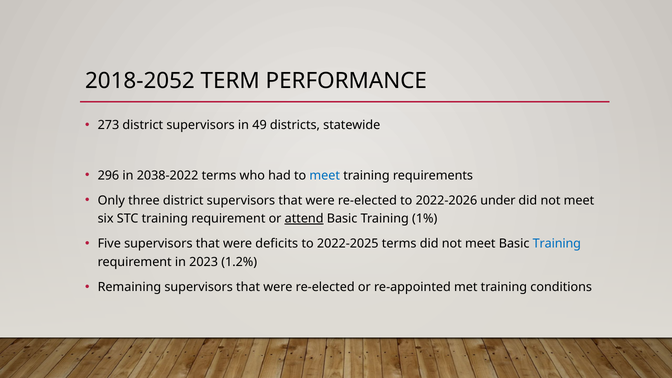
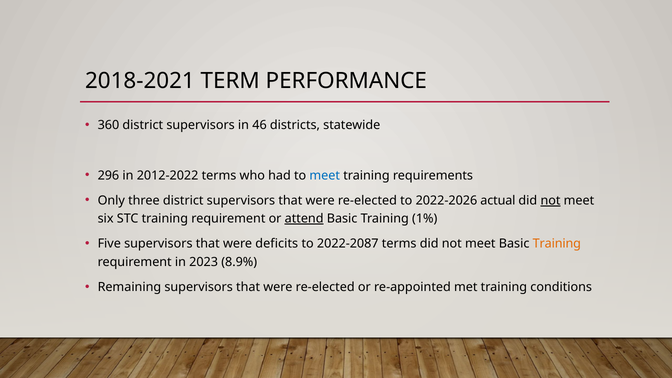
2018-2052: 2018-2052 -> 2018-2021 (140, 81)
273: 273 -> 360 (108, 125)
49: 49 -> 46 (260, 125)
2038-2022: 2038-2022 -> 2012-2022 (168, 175)
under: under -> actual (498, 200)
not underline: none -> present (550, 200)
2022-2025: 2022-2025 -> 2022-2087 (348, 244)
Training colour: blue -> orange (557, 244)
1.2%: 1.2% -> 8.9% (239, 262)
